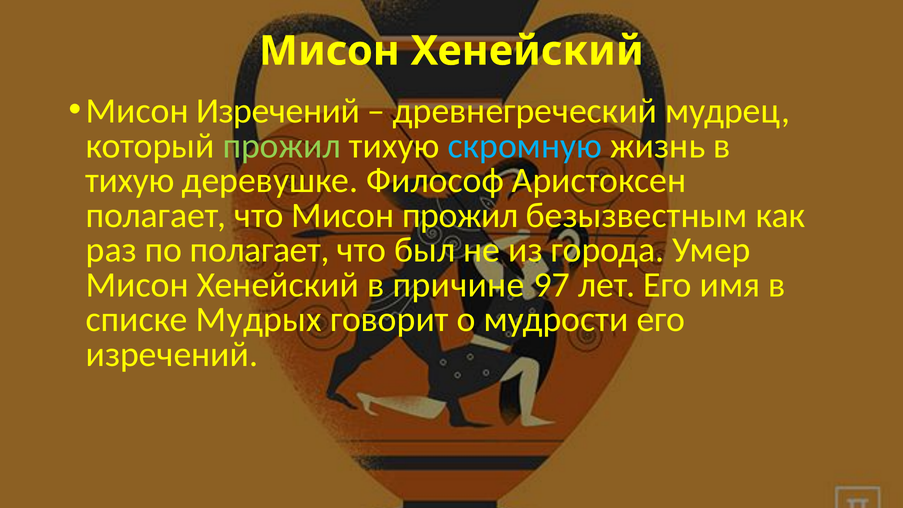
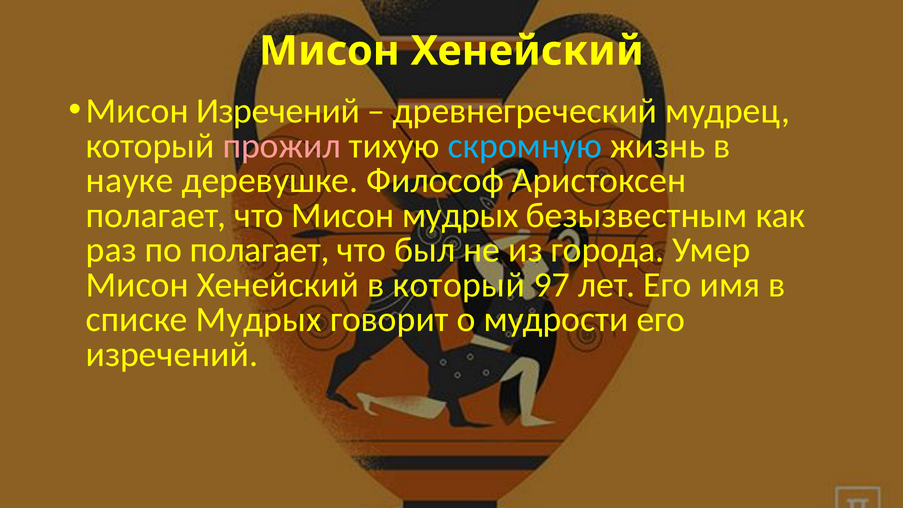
прожил colour: light green -> pink (282, 146)
тихую: тихую -> науке (130, 181)
Мисон прожил: прожил -> мудрых (460, 215)
в причине: причине -> который (459, 285)
